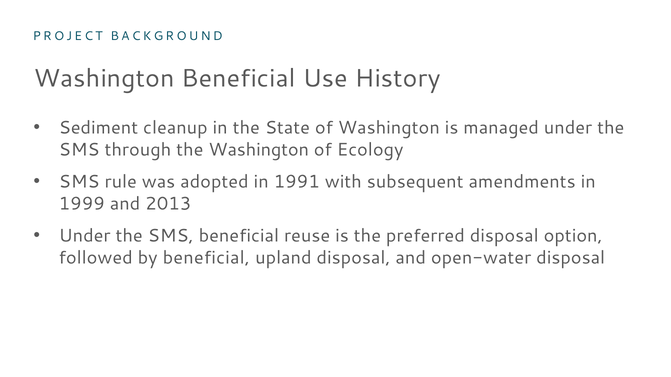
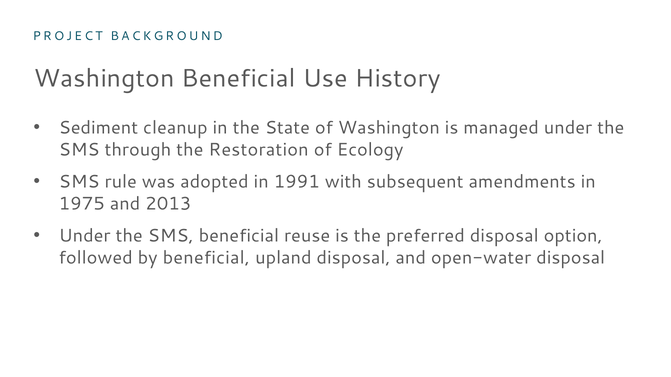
the Washington: Washington -> Restoration (259, 150)
1999: 1999 -> 1975 (82, 204)
